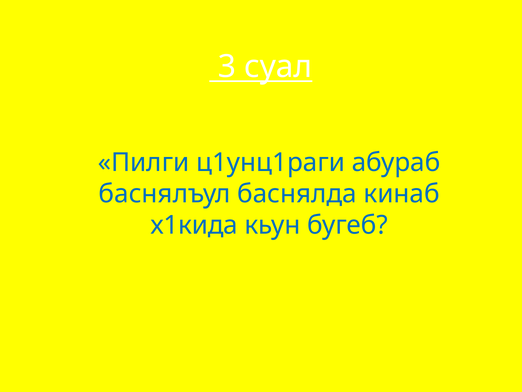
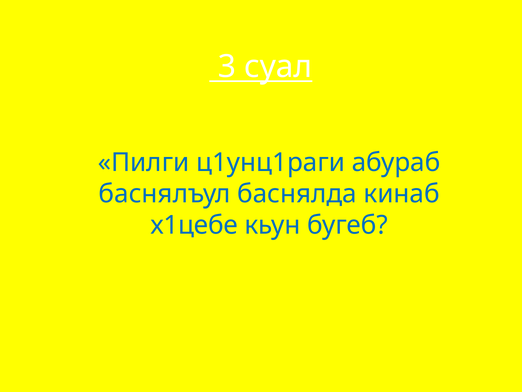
х1кида: х1кида -> х1цебе (194, 225)
